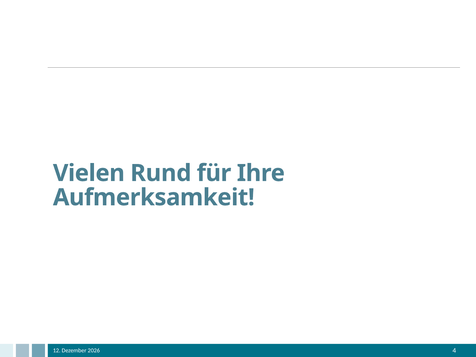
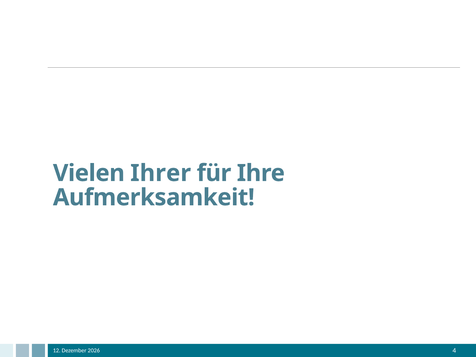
Rund: Rund -> Ihrer (161, 173)
